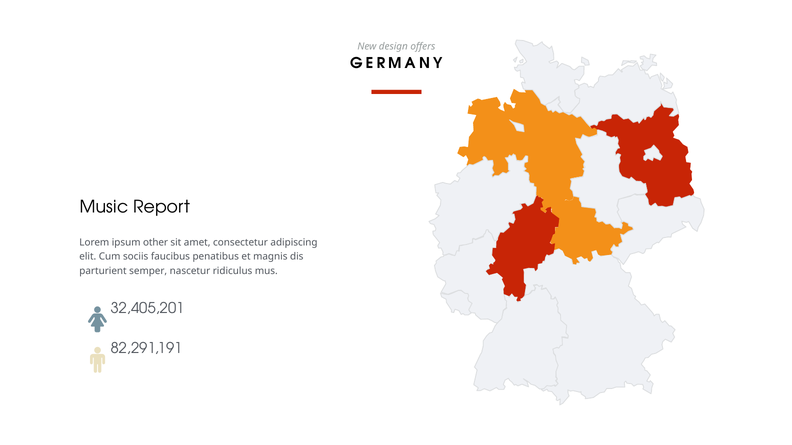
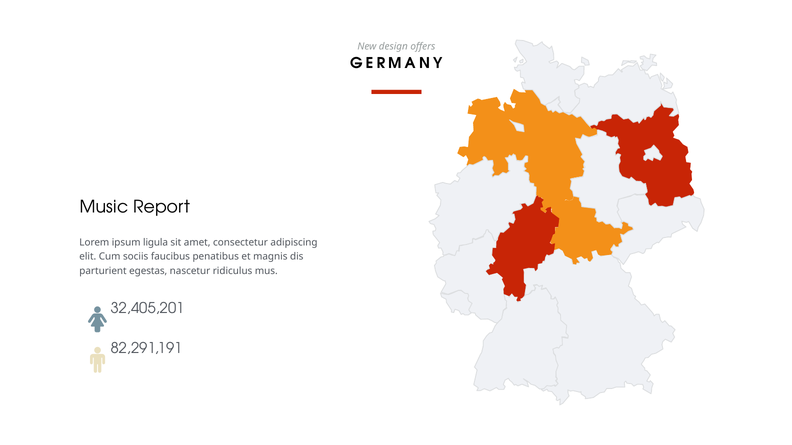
other: other -> ligula (156, 243)
semper: semper -> egestas (148, 271)
